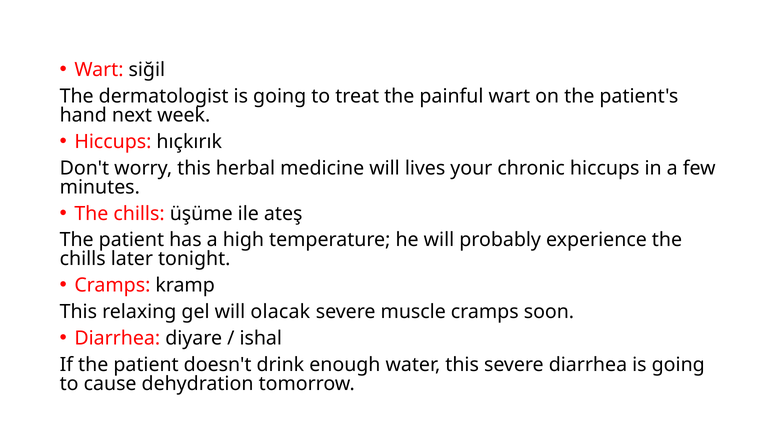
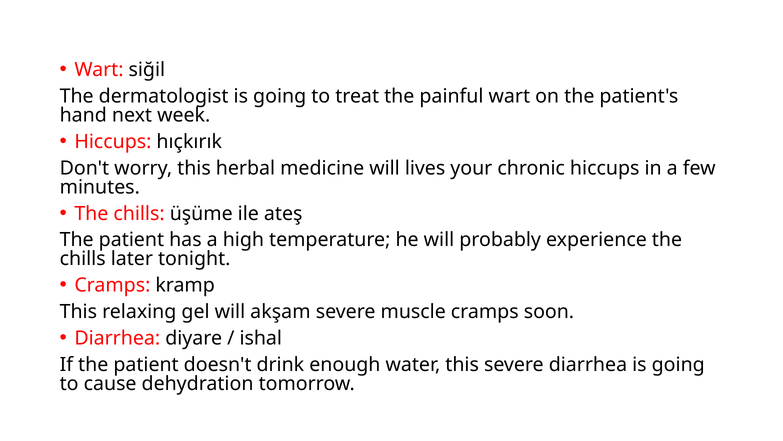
olacak: olacak -> akşam (280, 311)
